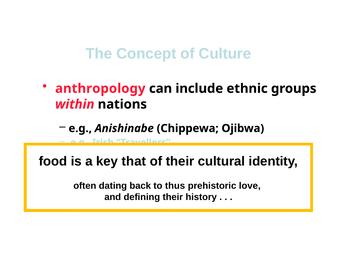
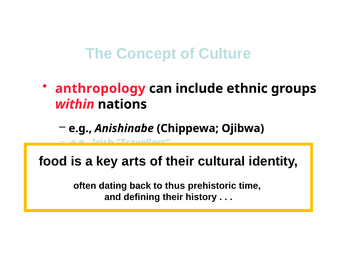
that: that -> arts (134, 161)
love: love -> time (250, 186)
